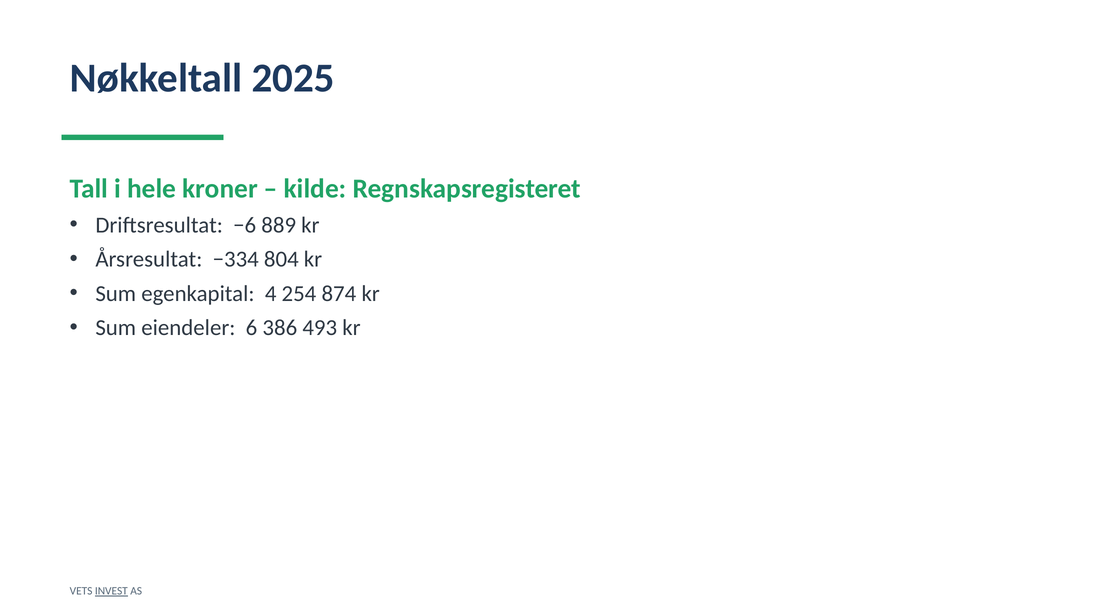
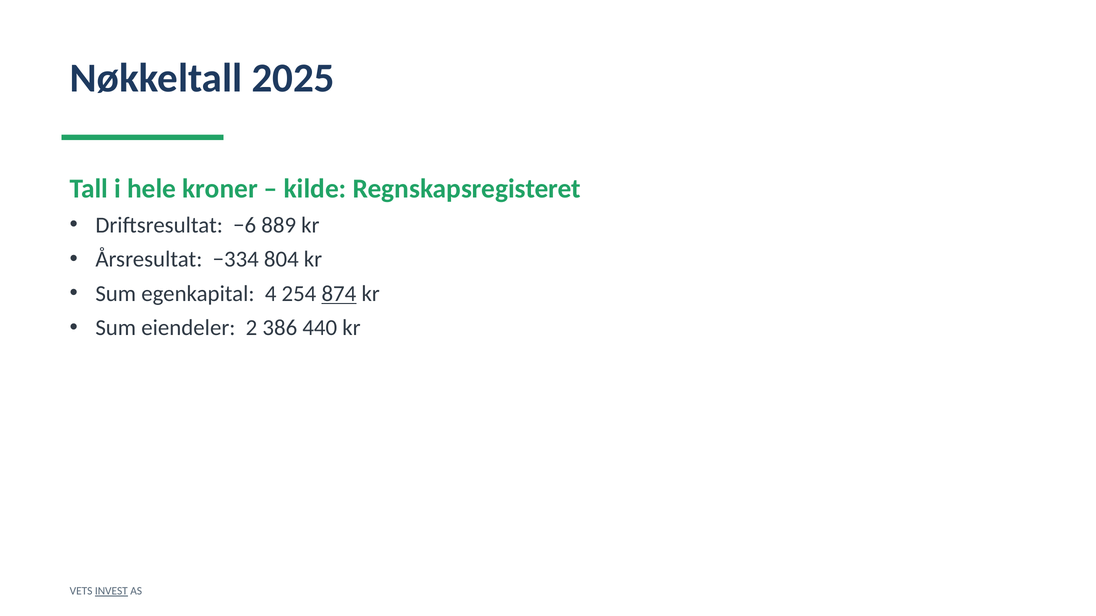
874 underline: none -> present (339, 294)
6: 6 -> 2 (252, 328)
493: 493 -> 440 (320, 328)
